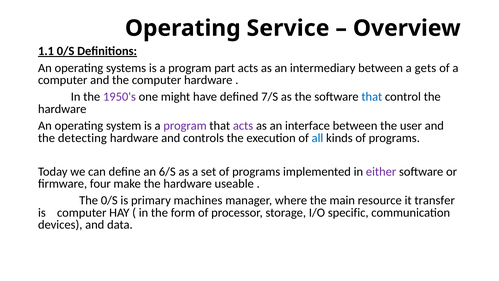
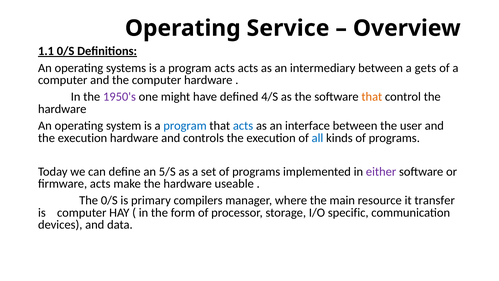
program part: part -> acts (225, 68)
7/S: 7/S -> 4/S (270, 97)
that colour: blue -> orange (372, 97)
program colour: purple -> blue (185, 126)
acts colour: purple -> blue (243, 126)
detecting: detecting -> execution (82, 138)
6/S: 6/S -> 5/S (167, 171)
firmware four: four -> acts (100, 184)
machines: machines -> compilers (198, 200)
